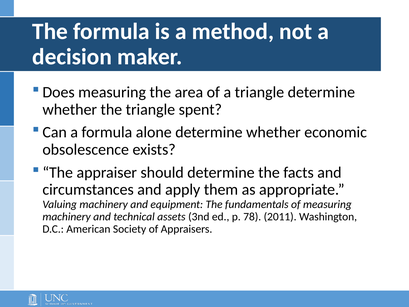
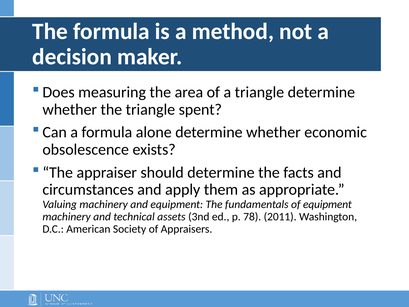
of measuring: measuring -> equipment (327, 204)
